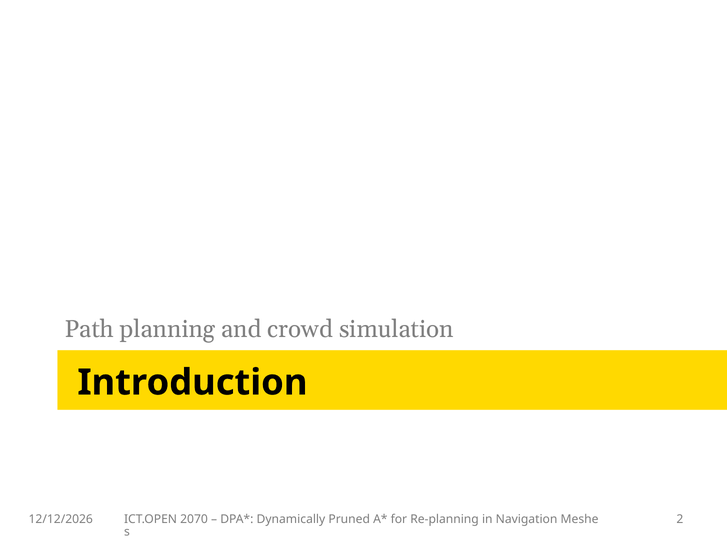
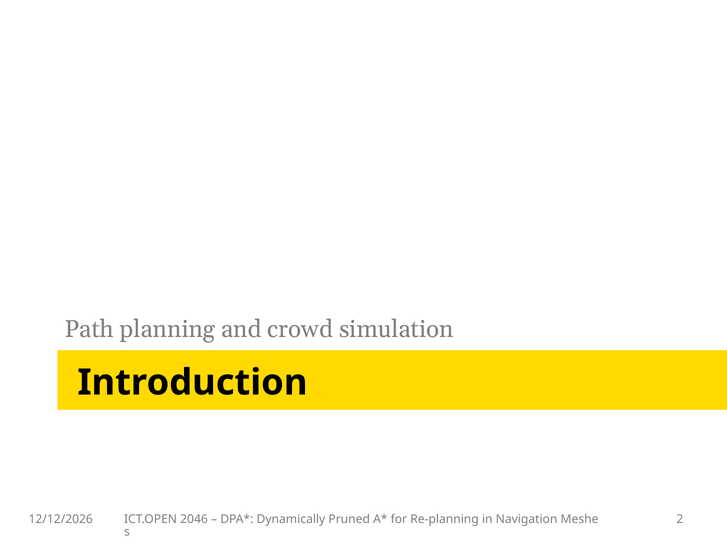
2070: 2070 -> 2046 (194, 520)
